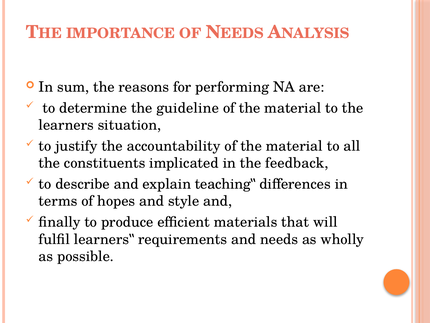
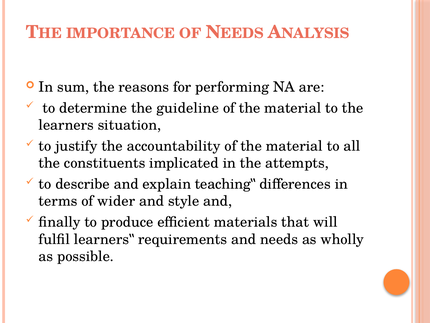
feedback: feedback -> attempts (297, 163)
hopes: hopes -> wider (116, 201)
